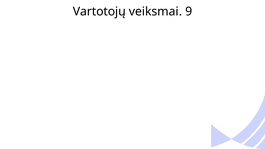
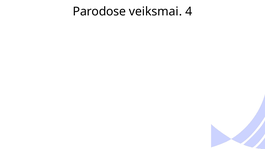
Vartotojų: Vartotojų -> Parodose (99, 12)
9: 9 -> 4 (189, 12)
